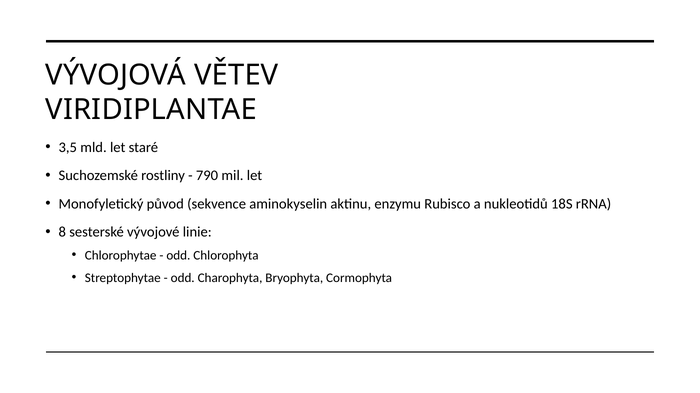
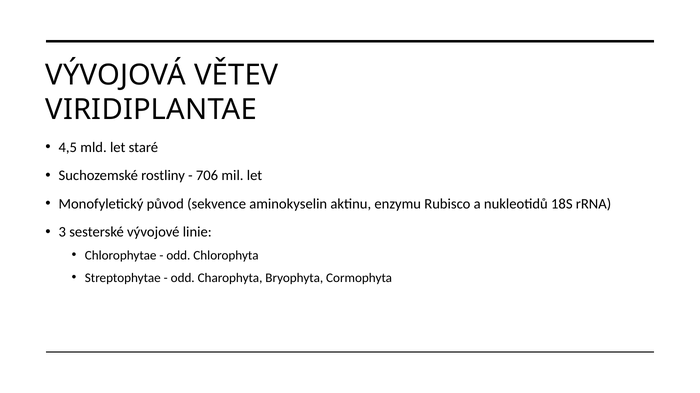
3,5: 3,5 -> 4,5 (68, 148)
790: 790 -> 706 (207, 176)
8: 8 -> 3 (62, 233)
